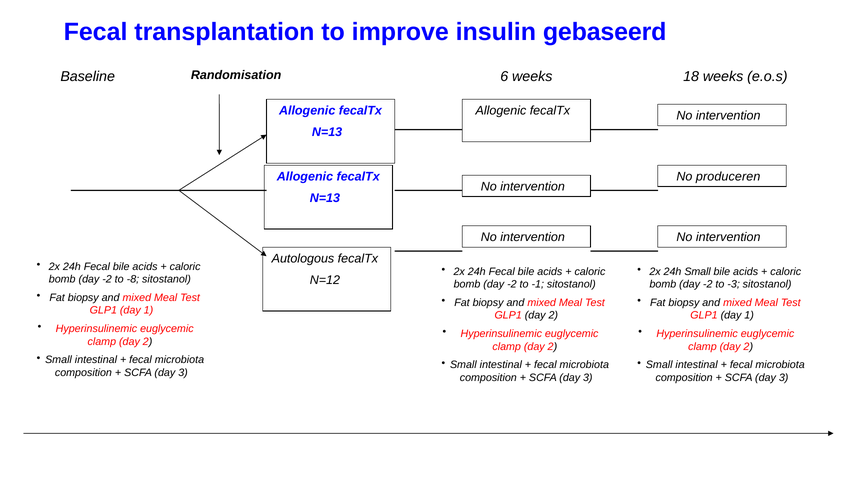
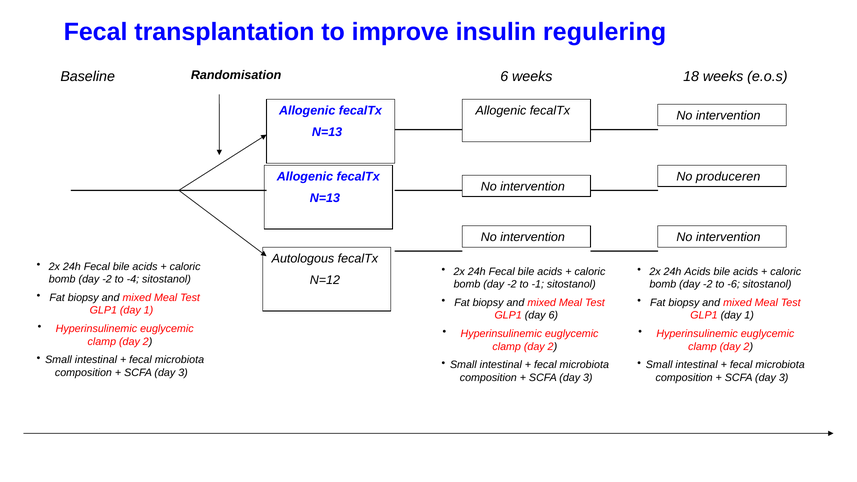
gebaseerd: gebaseerd -> regulering (605, 32)
24h Small: Small -> Acids (698, 272)
-8: -8 -> -4 (133, 279)
-3: -3 -> -6 (734, 284)
GLP1 day 2: 2 -> 6 (553, 315)
